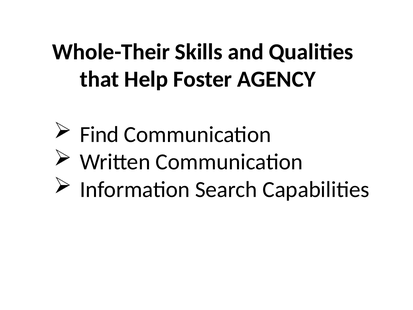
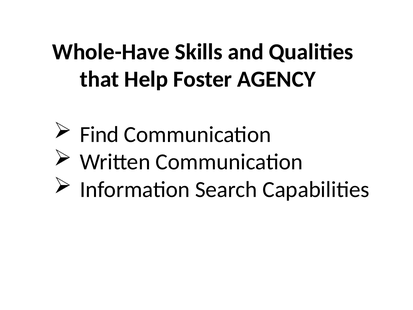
Whole-Their: Whole-Their -> Whole-Have (111, 52)
